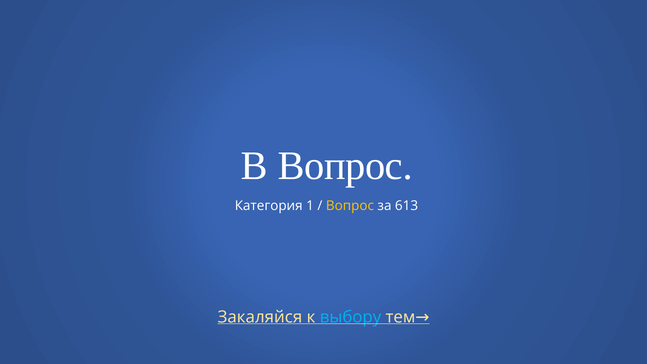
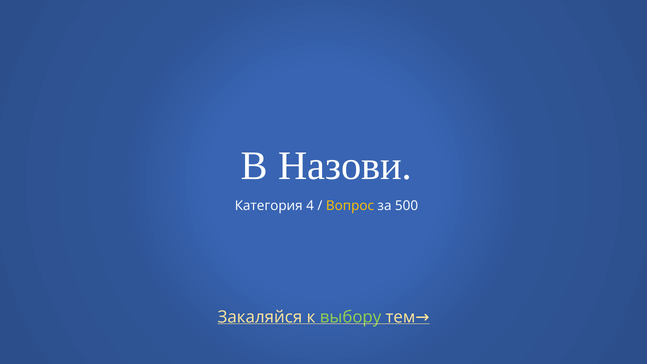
В Вопрос: Вопрос -> Назови (345, 166)
1: 1 -> 4 (310, 206)
613: 613 -> 500 (407, 206)
выбору colour: light blue -> light green (351, 317)
